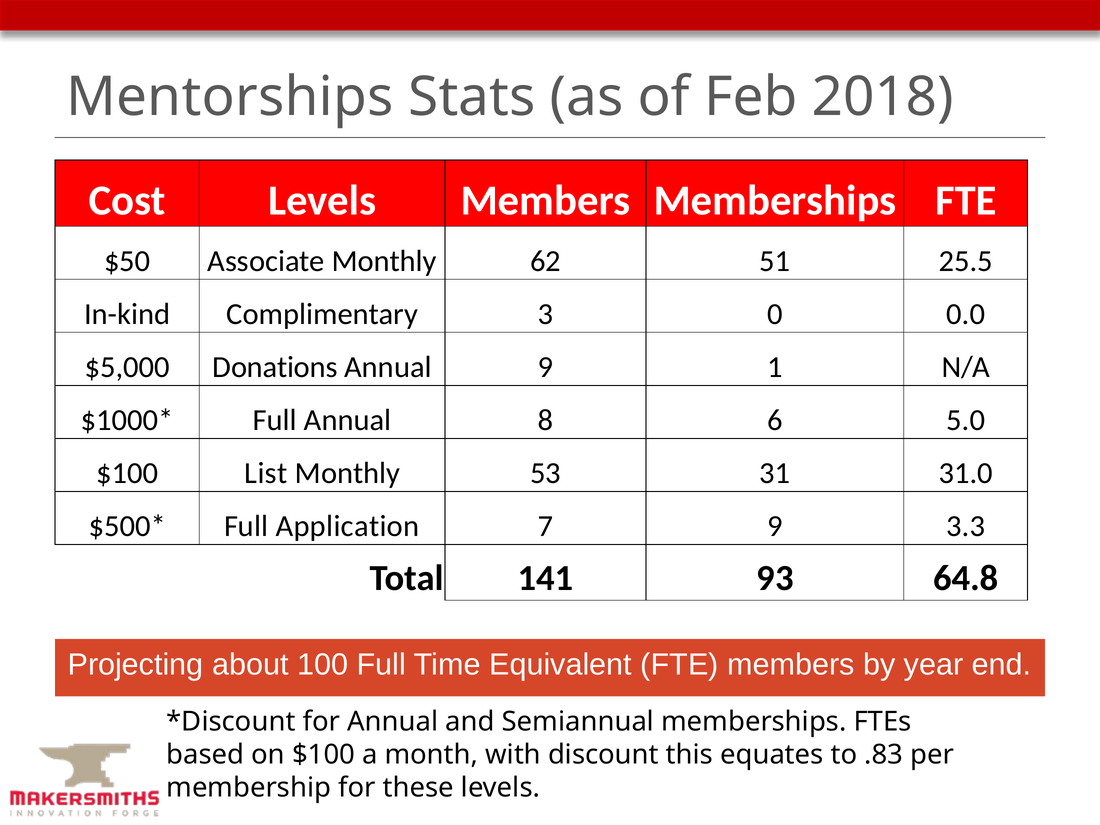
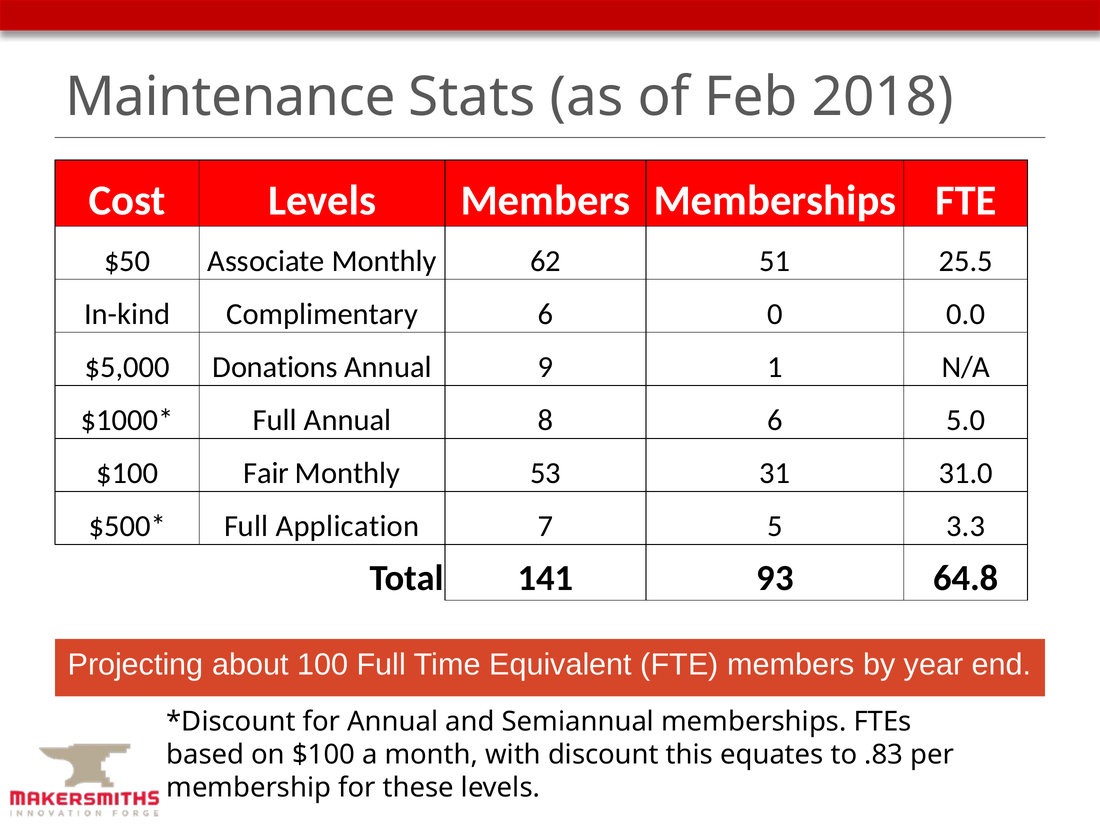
Mentorships: Mentorships -> Maintenance (230, 97)
Complimentary 3: 3 -> 6 (546, 314)
List: List -> Fair (266, 473)
7 9: 9 -> 5 (775, 526)
